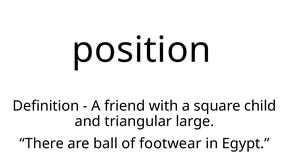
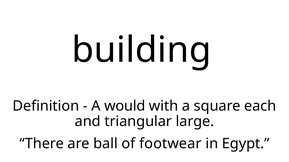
position: position -> building (142, 50)
friend: friend -> would (125, 106)
child: child -> each (260, 106)
